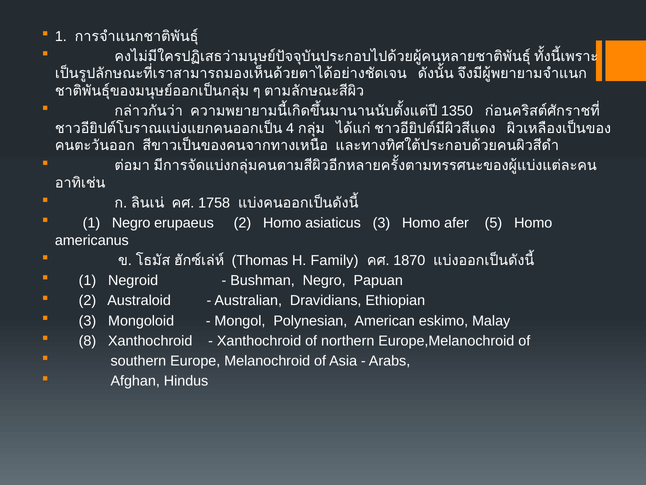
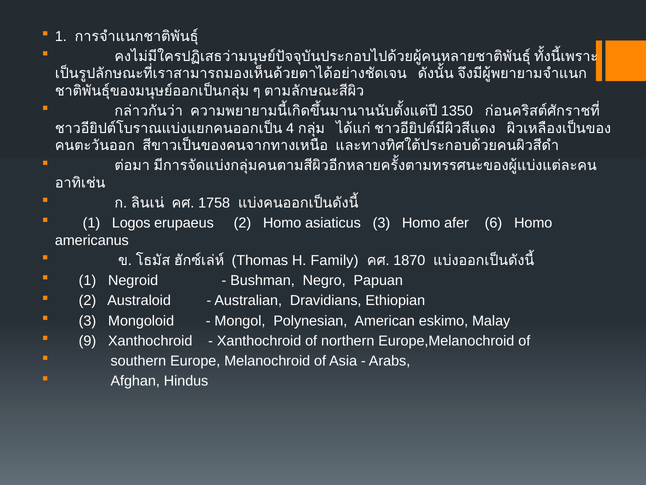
1 Negro: Negro -> Logos (131, 223)
5: 5 -> 6 (493, 223)
8: 8 -> 9 (87, 341)
